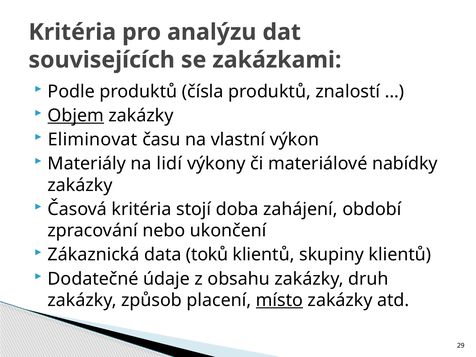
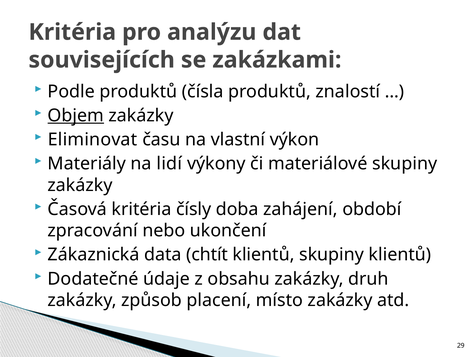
materiálové nabídky: nabídky -> skupiny (405, 164)
stojí: stojí -> čísly (194, 209)
toků: toků -> chtít (207, 255)
místo underline: present -> none (279, 300)
